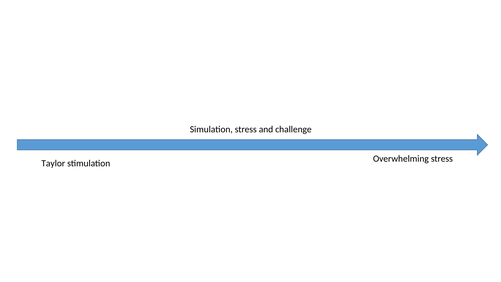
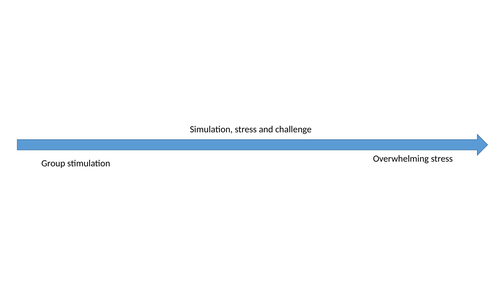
Taylor: Taylor -> Group (53, 163)
